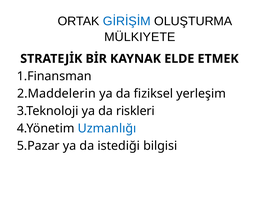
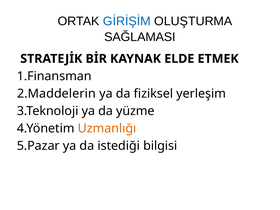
MÜLKIYETE: MÜLKIYETE -> SAĞLAMASI (140, 37)
riskleri: riskleri -> yüzme (135, 111)
Uzmanlığı colour: blue -> orange (107, 128)
